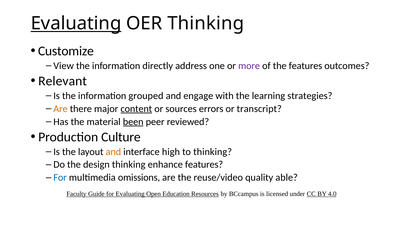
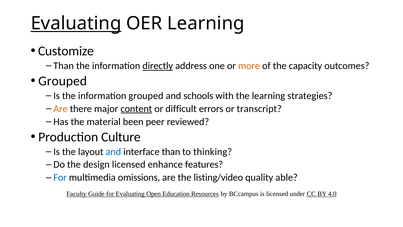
OER Thinking: Thinking -> Learning (206, 23)
View: View -> Than (64, 66)
directly underline: none -> present (158, 66)
more colour: purple -> orange (249, 66)
the features: features -> capacity (305, 66)
Relevant: Relevant -> Grouped (63, 81)
engage: engage -> schools (198, 96)
sources: sources -> difficult (181, 109)
been underline: present -> none (133, 122)
and colour: orange -> blue (113, 151)
interface high: high -> than (171, 151)
design thinking: thinking -> licensed (129, 164)
reuse/video: reuse/video -> listing/video (218, 177)
